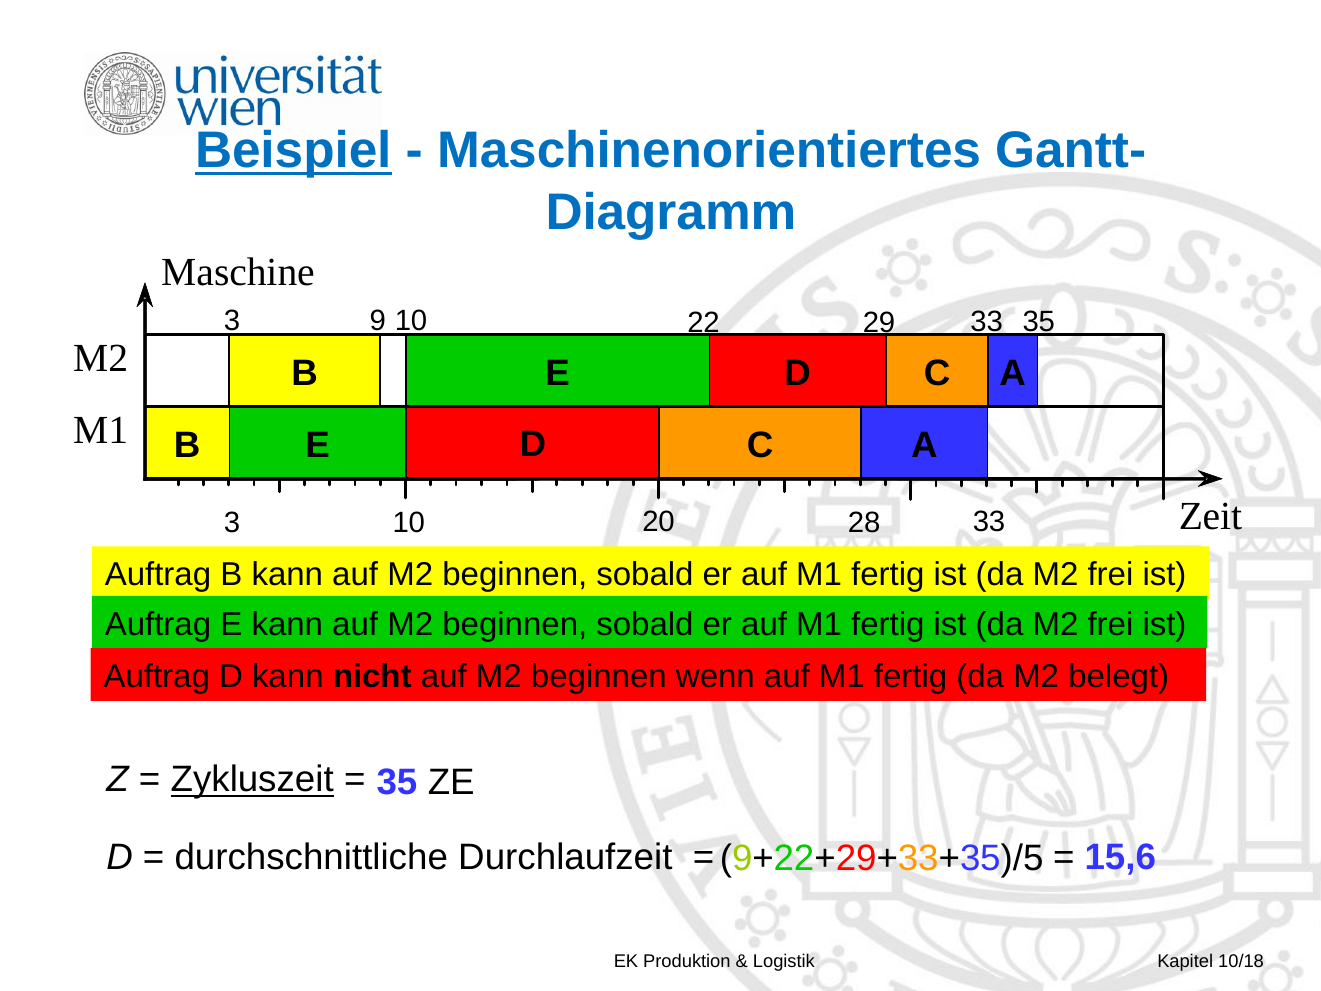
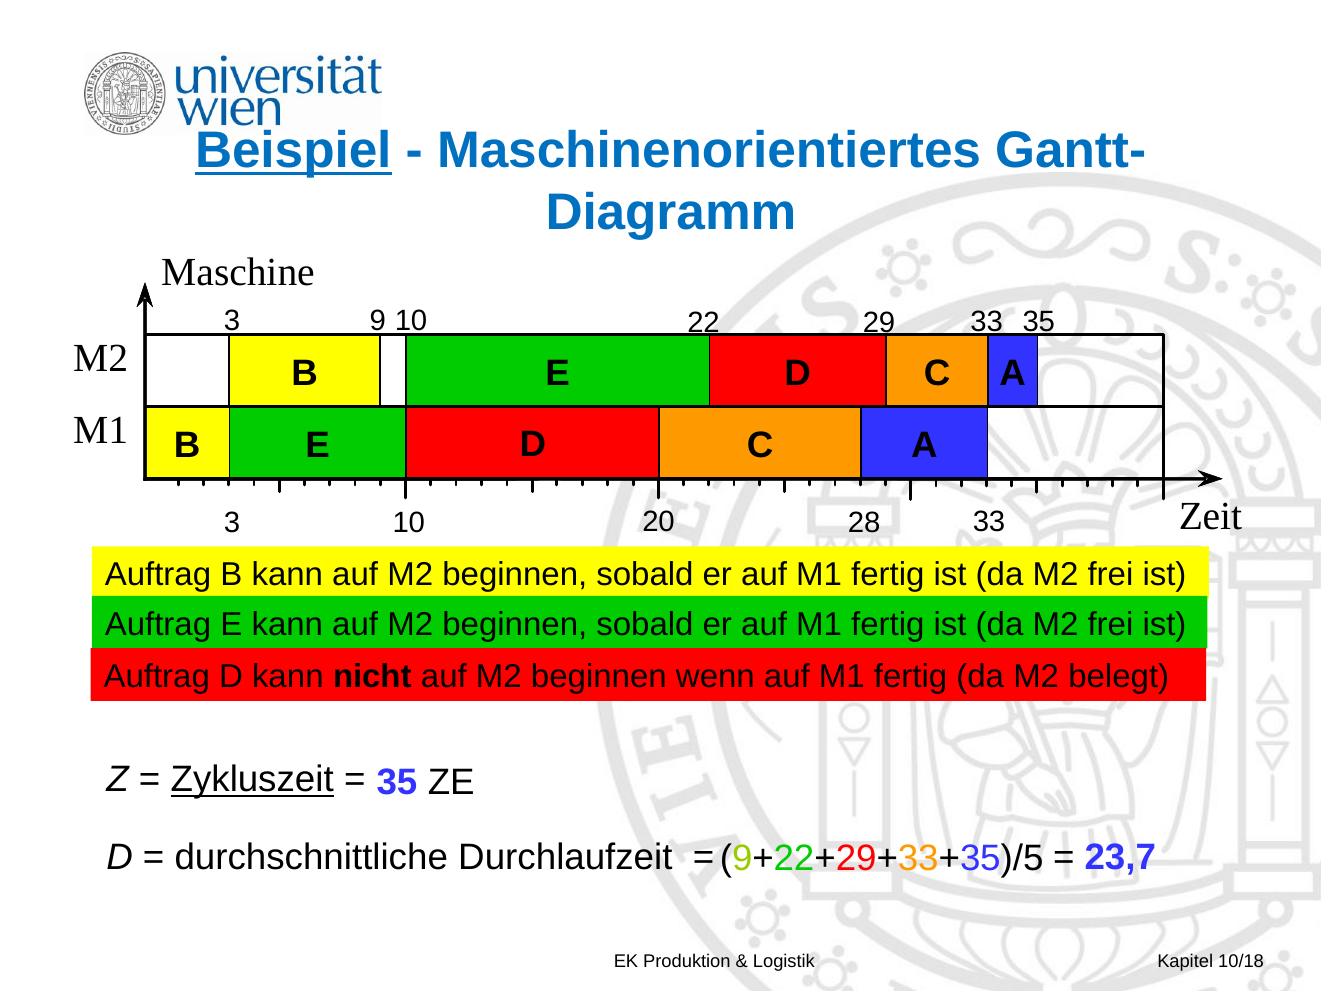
15,6: 15,6 -> 23,7 (1120, 857)
